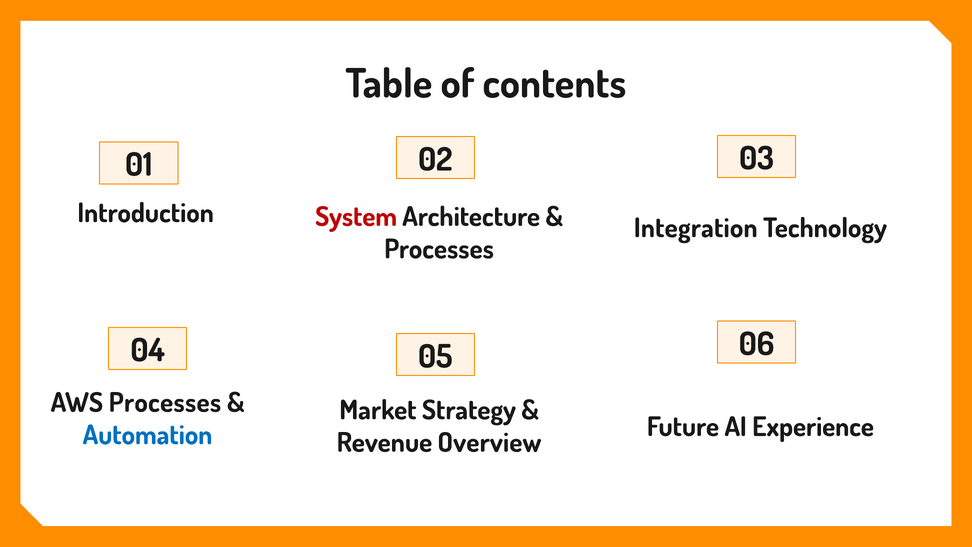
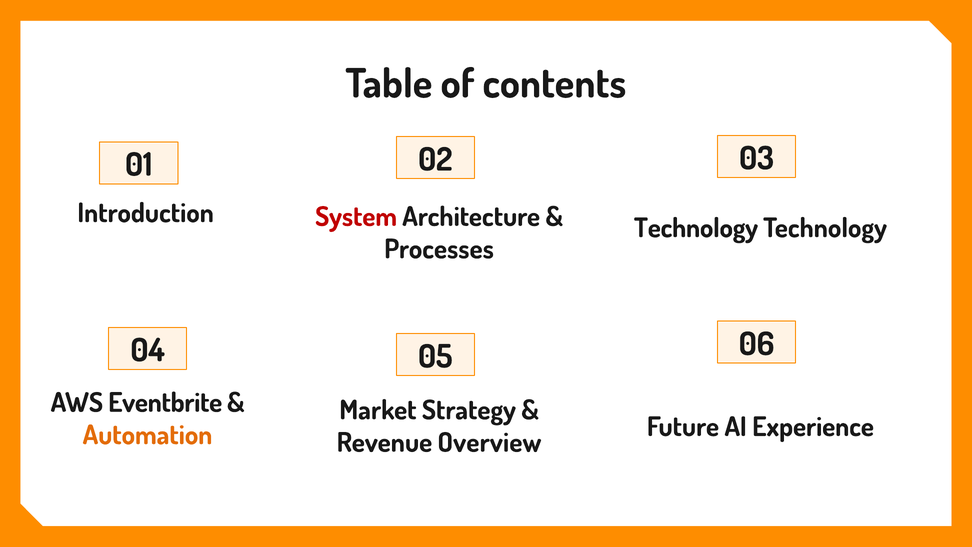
Integration: Integration -> Technology (696, 228)
AWS Processes: Processes -> Eventbrite (165, 403)
Automation colour: blue -> orange (148, 435)
